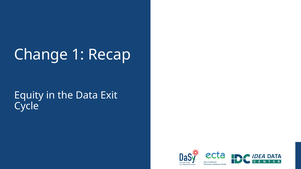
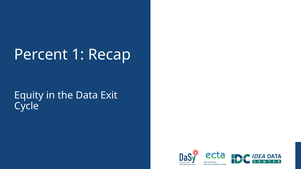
Change: Change -> Percent (41, 55)
